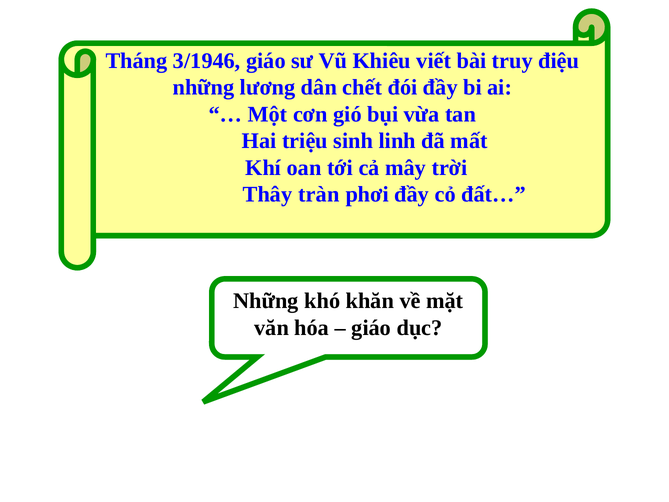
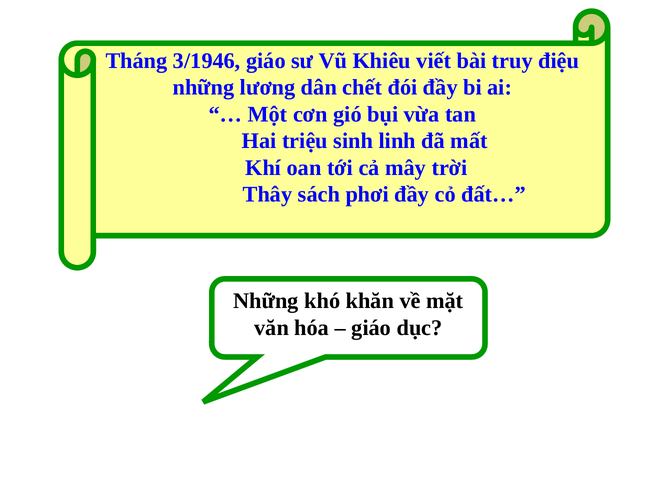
tràn: tràn -> sách (319, 194)
